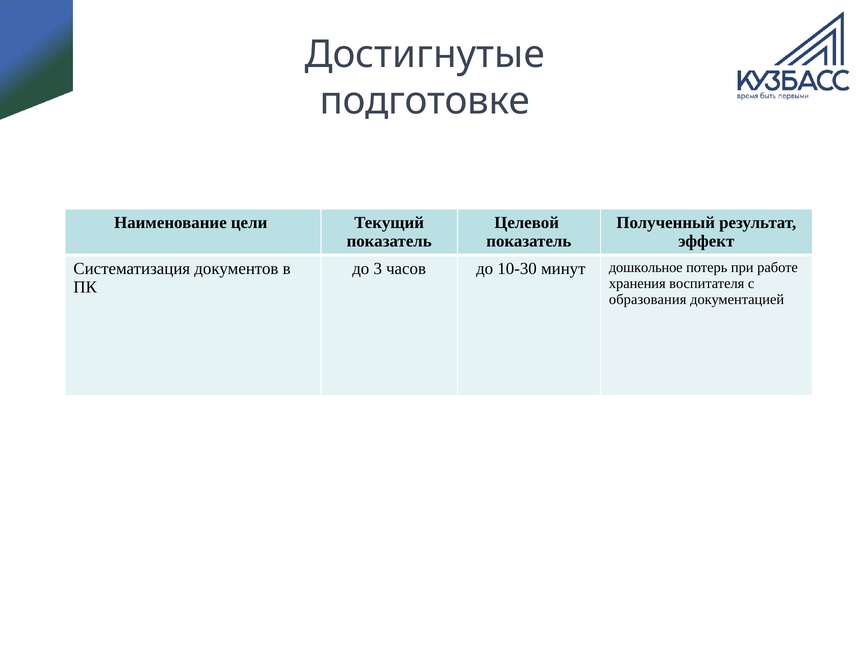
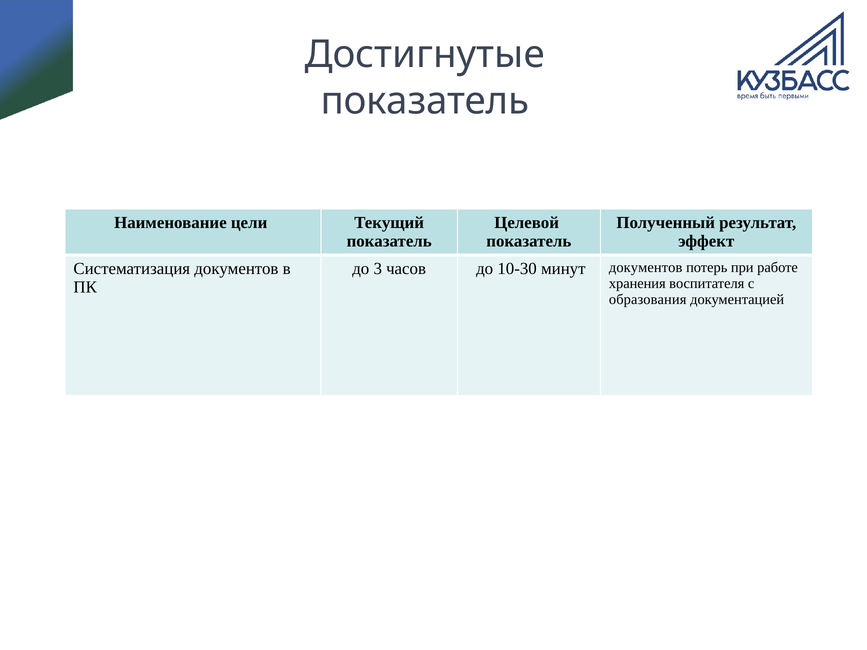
подготовке: подготовке -> показатель (425, 101)
минут дошкольное: дошкольное -> документов (646, 267)
